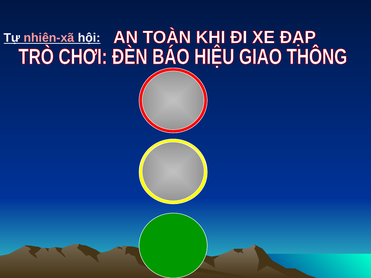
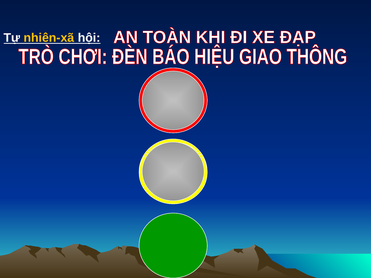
nhiên-xã colour: pink -> yellow (49, 38)
